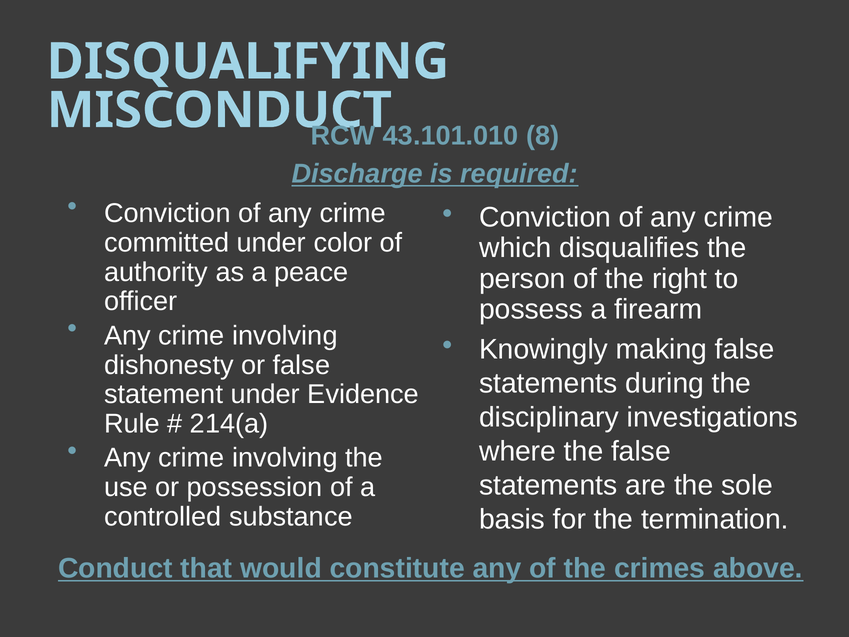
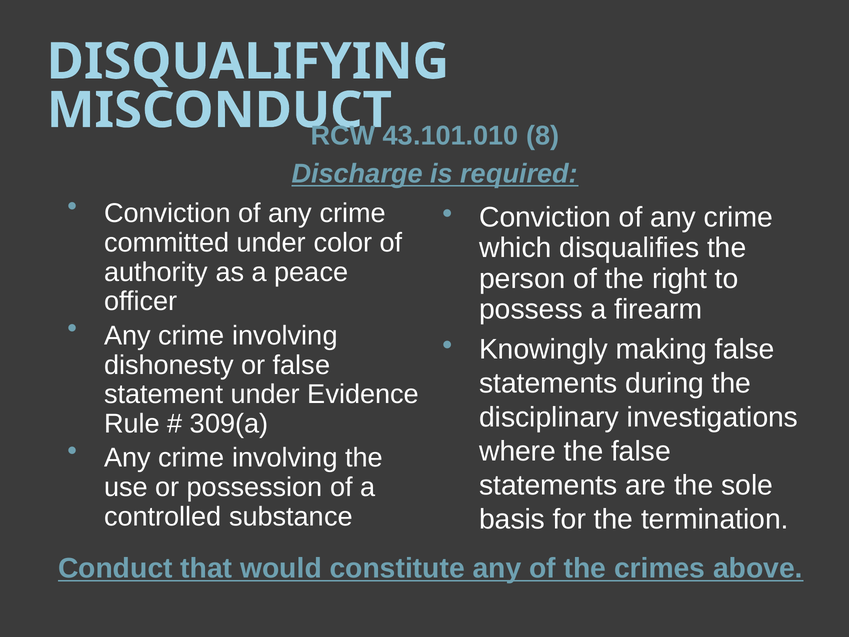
214(a: 214(a -> 309(a (229, 423)
